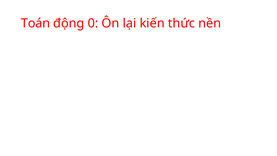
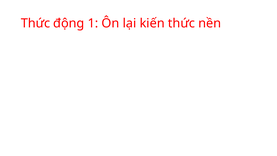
Toán: Toán -> Thức (36, 23)
0: 0 -> 1 (93, 23)
